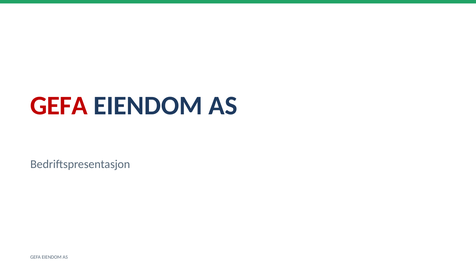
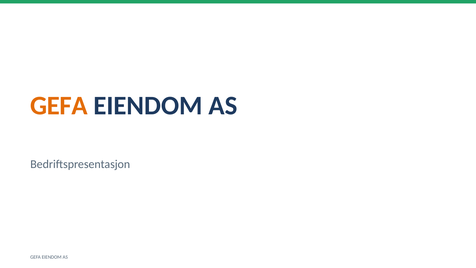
GEFA colour: red -> orange (59, 106)
